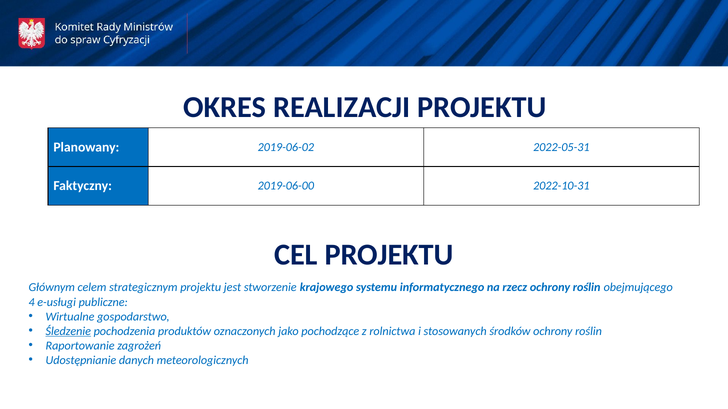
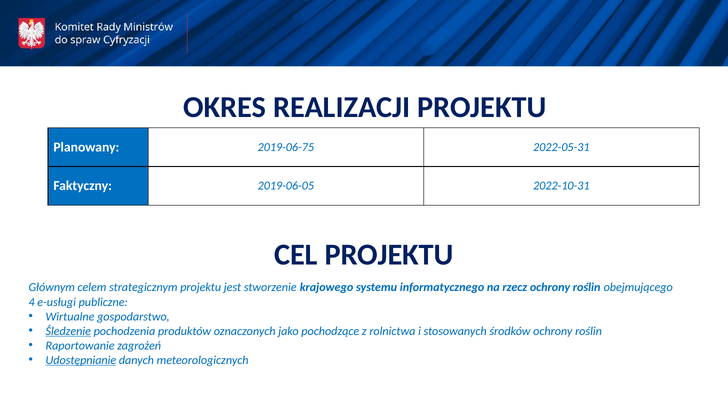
2019-06-02: 2019-06-02 -> 2019-06-75 (286, 147)
2019-06-00: 2019-06-00 -> 2019-06-05 (286, 186)
Udostępnianie underline: none -> present (81, 361)
